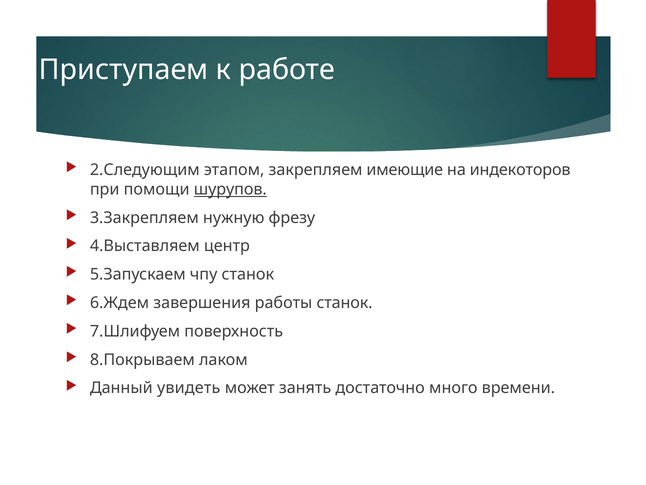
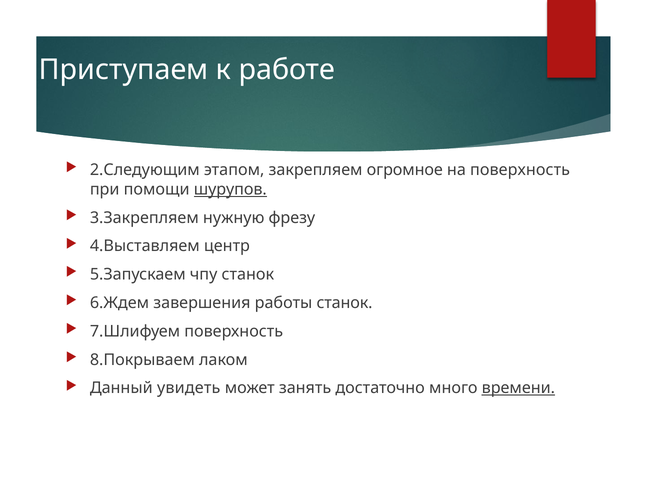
имеющие: имеющие -> огромное (405, 170)
на индекоторов: индекоторов -> поверхность (520, 170)
времени underline: none -> present (518, 388)
